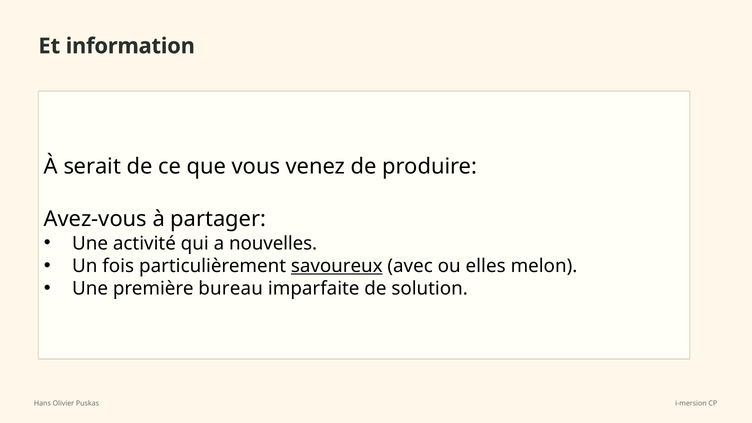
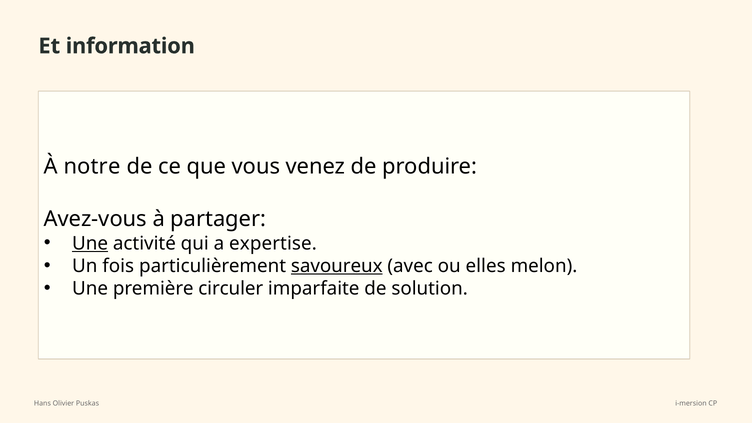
serait: serait -> notre (92, 166)
Une underline: none -> present (90, 243)
nouvelles: nouvelles -> expertise (273, 243)
bureau: bureau -> circuler (231, 288)
